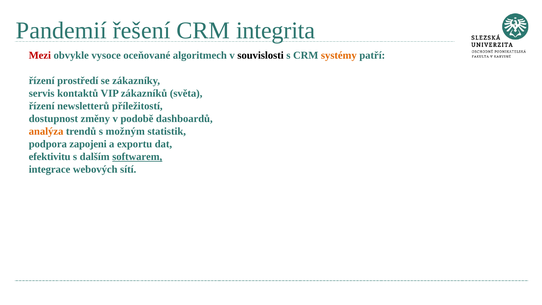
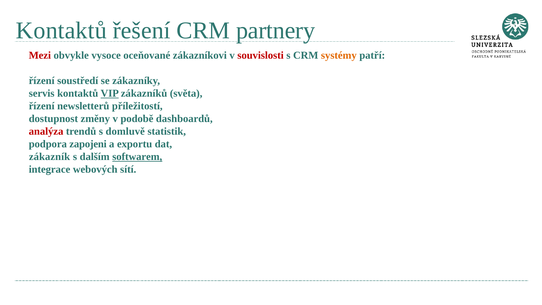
Pandemií: Pandemií -> Kontaktů (61, 30)
integrita: integrita -> partnery (276, 30)
algoritmech: algoritmech -> zákazníkovi (200, 55)
souvislosti colour: black -> red (261, 55)
prostředí: prostředí -> soustředí (78, 81)
VIP underline: none -> present (110, 93)
analýza colour: orange -> red (46, 131)
možným: možným -> domluvě (125, 131)
efektivitu: efektivitu -> zákazník (49, 157)
